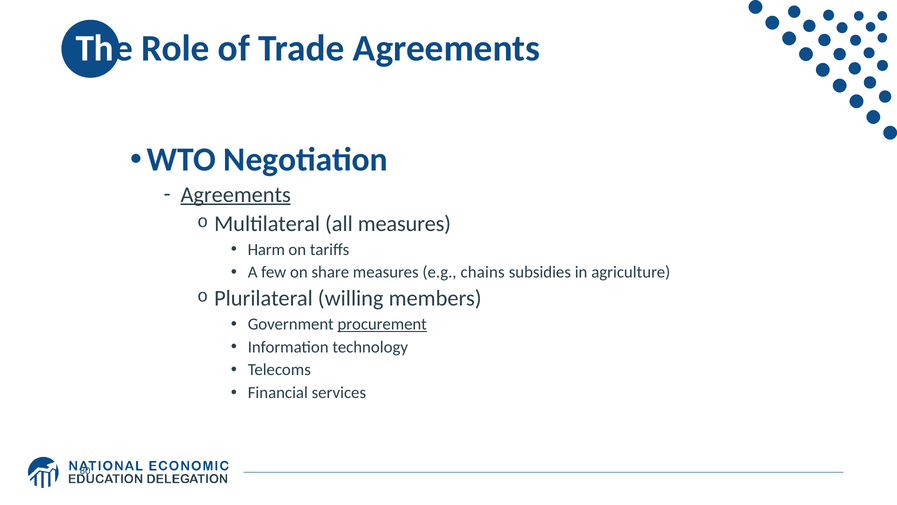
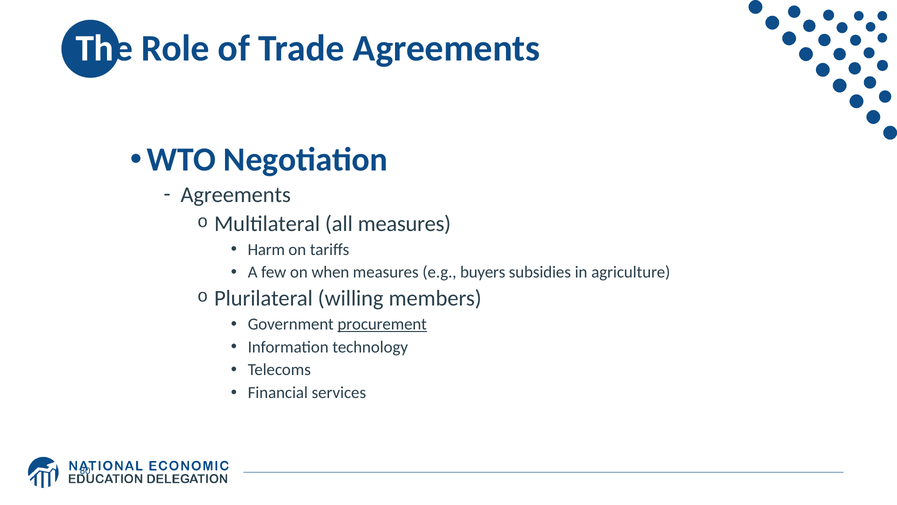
Agreements underline: present -> none (236, 195)
share: share -> when (330, 272)
chains: chains -> buyers (483, 272)
